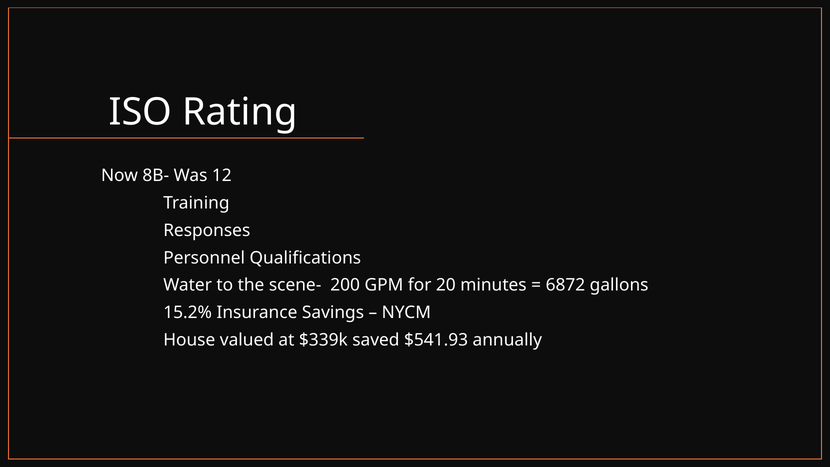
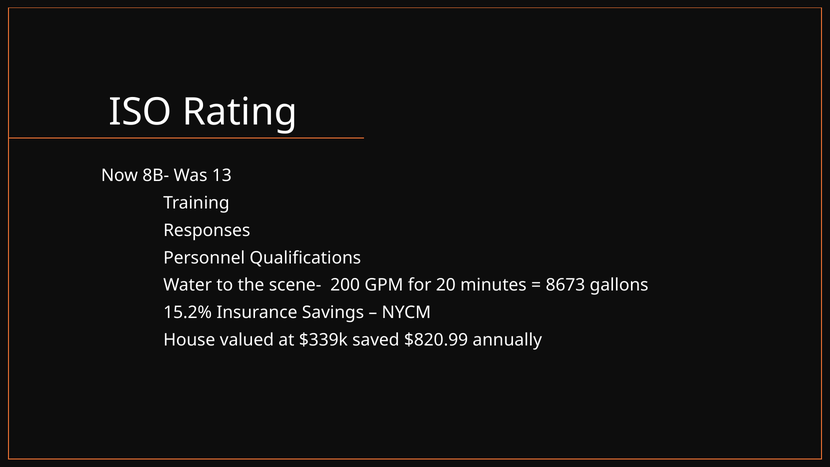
12: 12 -> 13 (222, 176)
6872: 6872 -> 8673 (565, 285)
$541.93: $541.93 -> $820.99 (436, 340)
